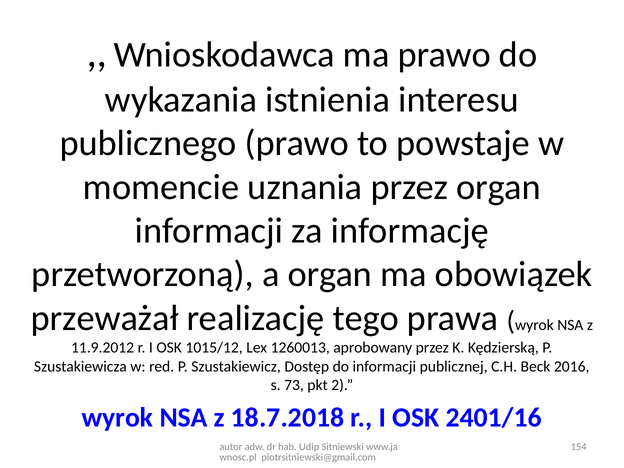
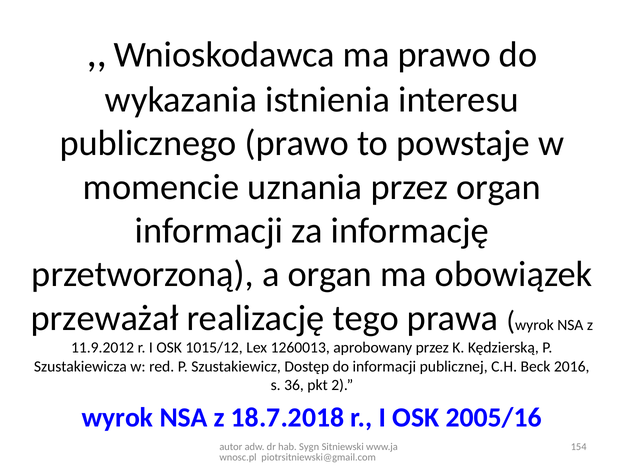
73: 73 -> 36 (294, 385)
2401/16: 2401/16 -> 2005/16 (494, 418)
Udip: Udip -> Sygn (309, 447)
